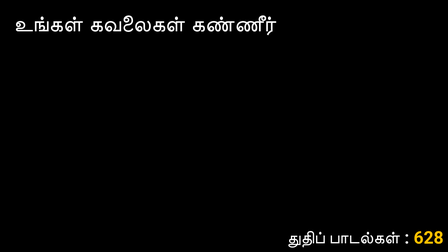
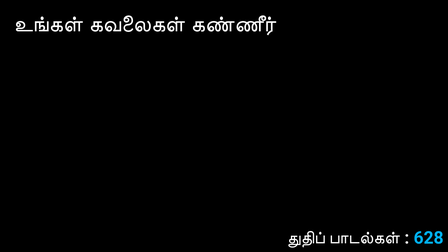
628 colour: yellow -> light blue (429, 238)
